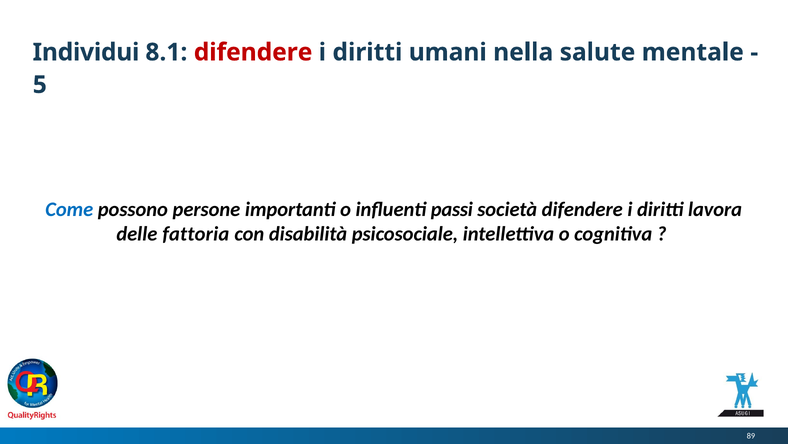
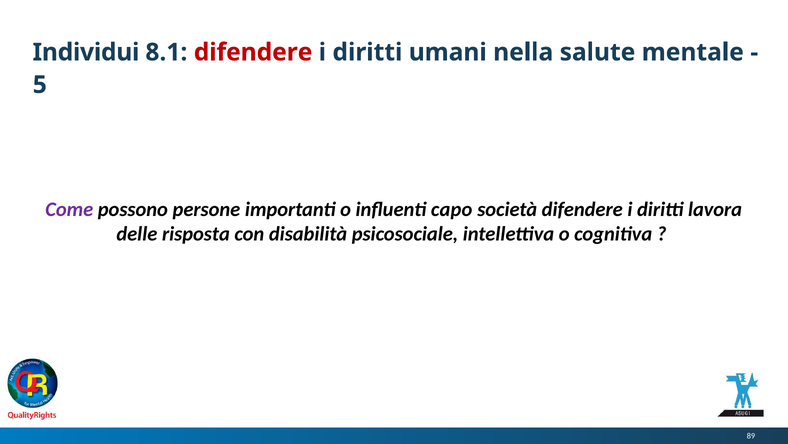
Come colour: blue -> purple (69, 209)
passi: passi -> capo (452, 209)
fattoria: fattoria -> risposta (196, 234)
